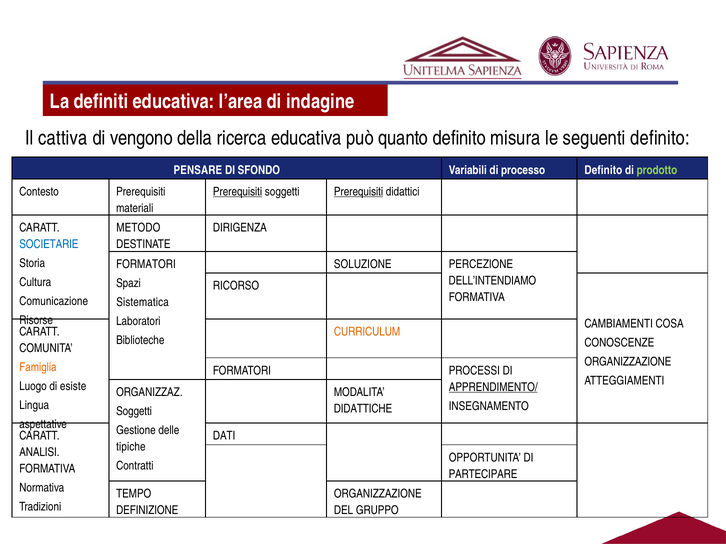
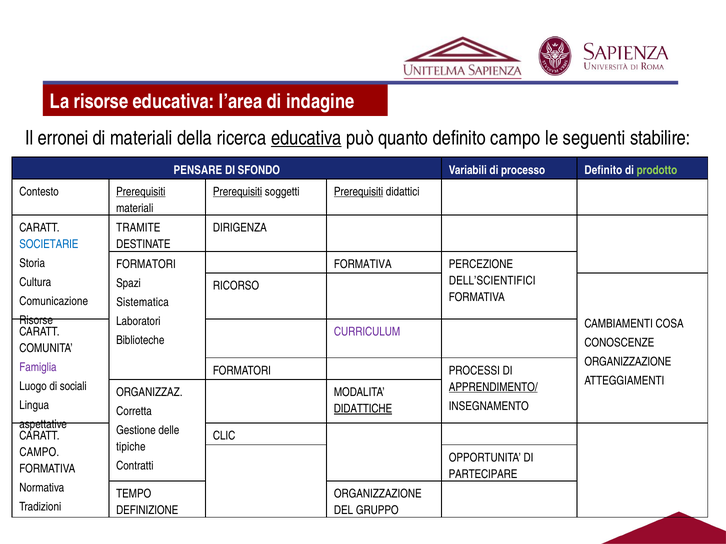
La definiti: definiti -> risorse (101, 102)
cattiva: cattiva -> erronei (63, 138)
di vengono: vengono -> materiali (141, 138)
educativa underline: none -> present (306, 138)
definito misura: misura -> campo (515, 138)
seguenti definito: definito -> stabilire (660, 138)
Prerequisiti underline: none -> present (141, 192)
METODO: METODO -> TRAMITE (138, 228)
SOLUZIONE: SOLUZIONE -> FORMATIVA (363, 264)
DELL’INTENDIAMO: DELL’INTENDIAMO -> DELL’SCIENTIFICI (492, 281)
CURRICULUM colour: orange -> purple (367, 332)
Famiglia colour: orange -> purple (38, 368)
esiste: esiste -> sociali (73, 387)
DIDATTICHE underline: none -> present (363, 409)
Soggetti: Soggetti -> Corretta (134, 412)
DATI: DATI -> CLIC (224, 436)
ANALISI: ANALISI -> CAMPO (39, 453)
